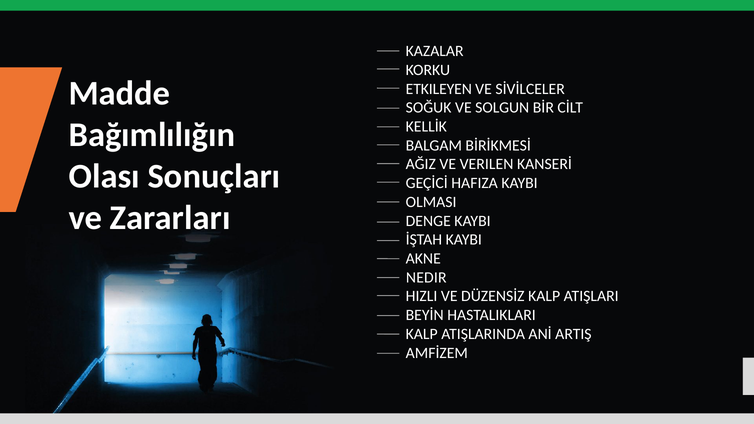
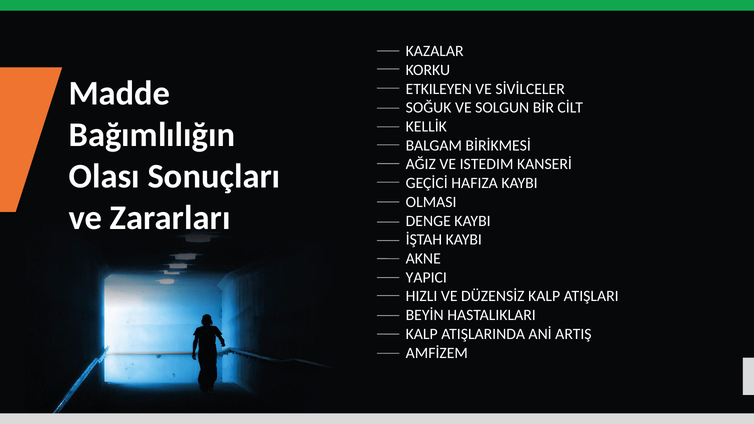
VERILEN: VERILEN -> ISTEDIM (487, 164)
NEDIR: NEDIR -> YAPICI (426, 277)
